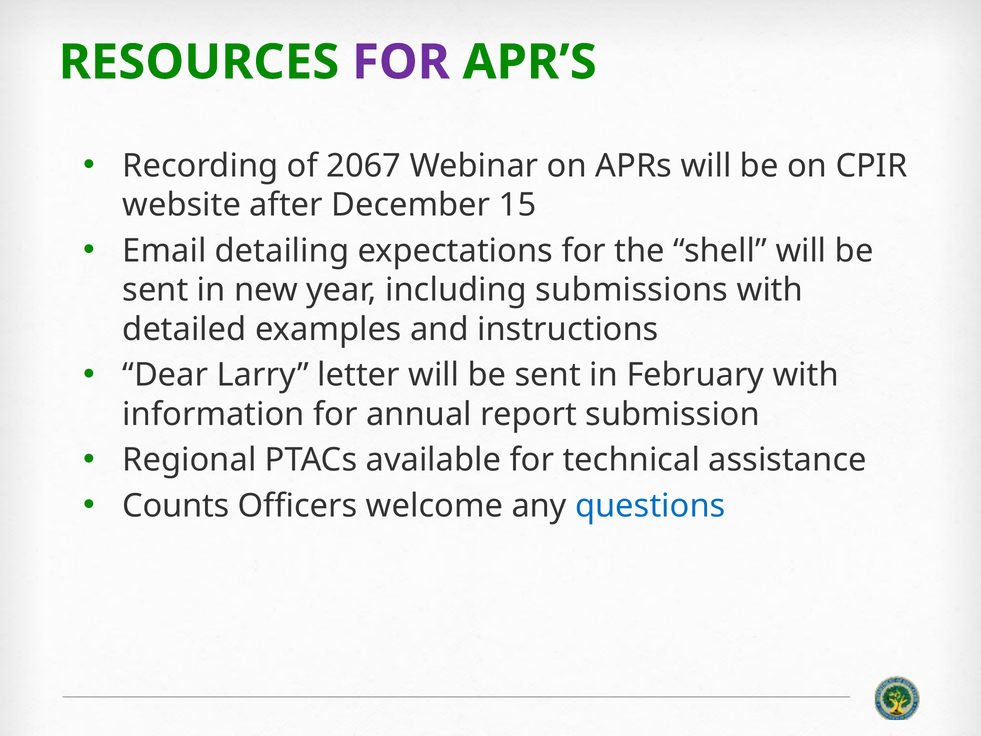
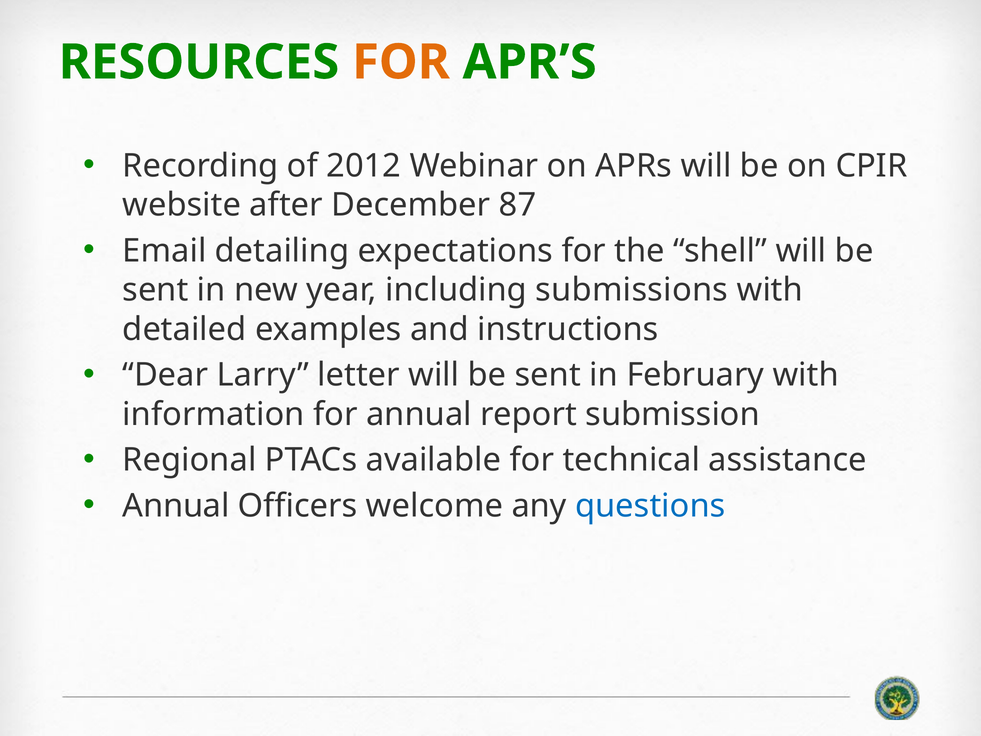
FOR colour: purple -> orange (401, 62)
2067: 2067 -> 2012 (364, 166)
15: 15 -> 87 (518, 205)
Counts: Counts -> Annual (176, 506)
